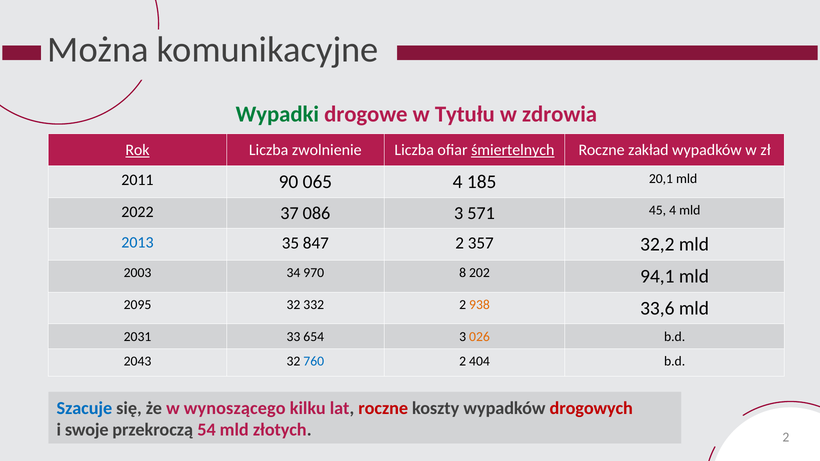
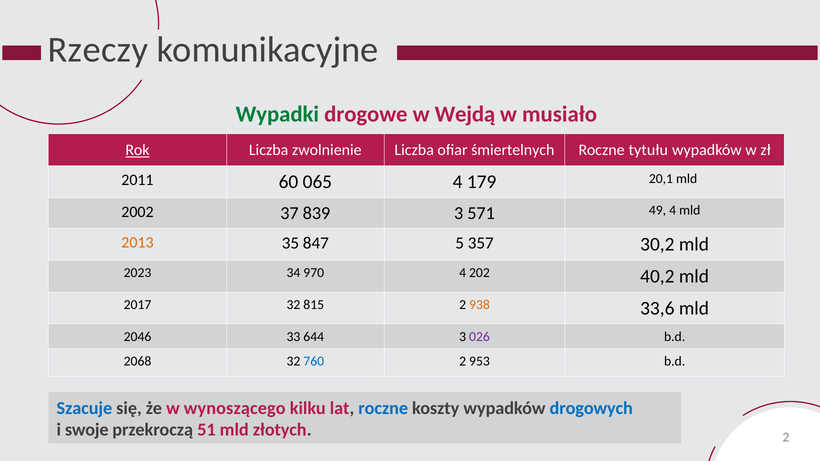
Można: Można -> Rzeczy (98, 50)
Tytułu: Tytułu -> Wejdą (465, 114)
zdrowia: zdrowia -> musiało (560, 114)
śmiertelnych underline: present -> none (513, 150)
zakład: zakład -> tytułu (648, 150)
90: 90 -> 60 (288, 182)
185: 185 -> 179 (482, 182)
2022: 2022 -> 2002 (137, 212)
086: 086 -> 839 (317, 213)
45: 45 -> 49 (658, 211)
2013 colour: blue -> orange (137, 242)
847 2: 2 -> 5 (460, 243)
32,2: 32,2 -> 30,2 (657, 245)
2003: 2003 -> 2023 (138, 273)
970 8: 8 -> 4 (463, 273)
94,1: 94,1 -> 40,2 (657, 277)
2095: 2095 -> 2017 (138, 305)
332: 332 -> 815 (314, 305)
2031: 2031 -> 2046 (138, 337)
654: 654 -> 644 (314, 337)
026 colour: orange -> purple (479, 337)
2043: 2043 -> 2068 (138, 362)
404: 404 -> 953 (479, 362)
roczne colour: red -> blue (383, 408)
drogowych colour: red -> blue (591, 408)
54: 54 -> 51 (207, 430)
